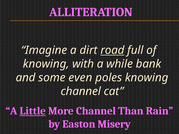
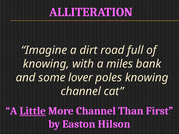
road underline: present -> none (112, 50)
while: while -> miles (120, 64)
even: even -> lover (81, 78)
Rain: Rain -> First (160, 111)
Misery: Misery -> Hilson (114, 124)
